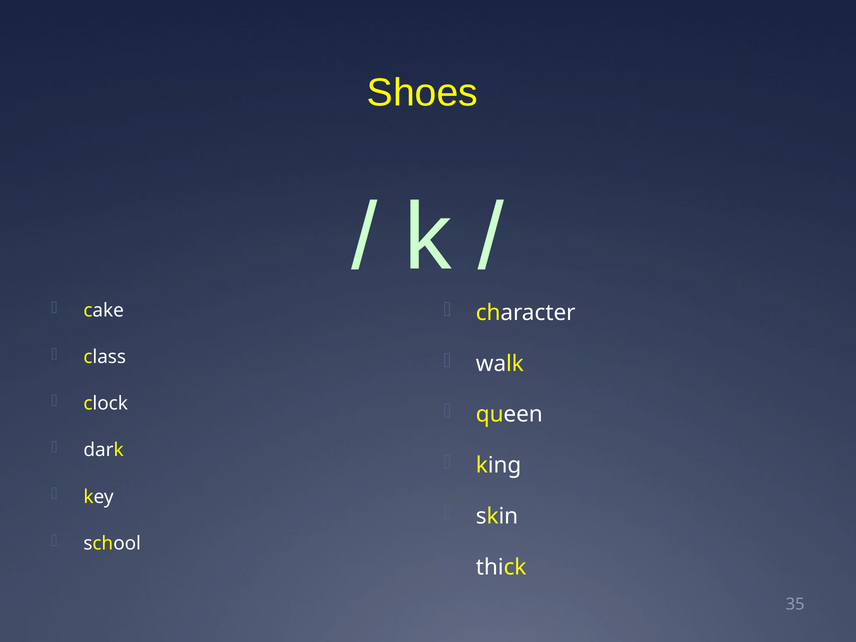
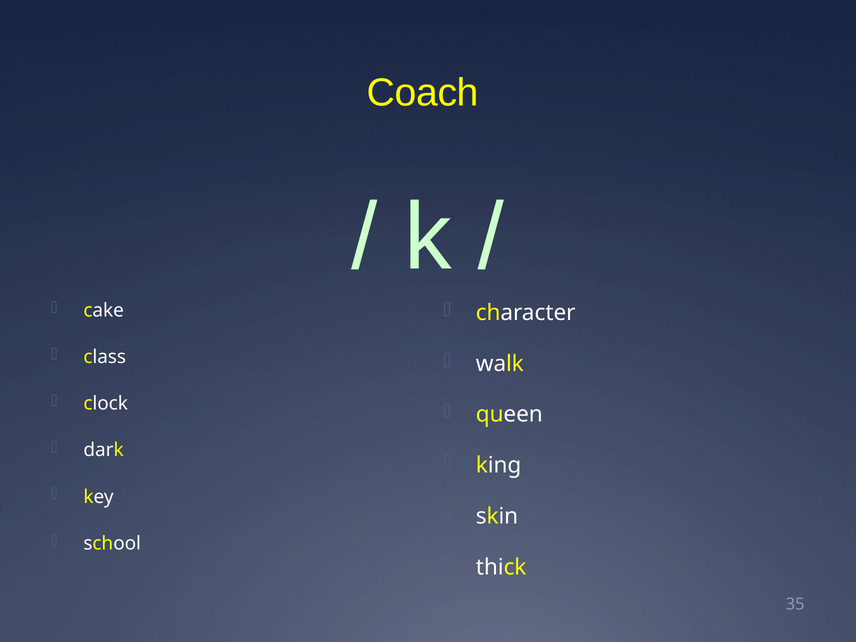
Shoes: Shoes -> Coach (423, 93)
